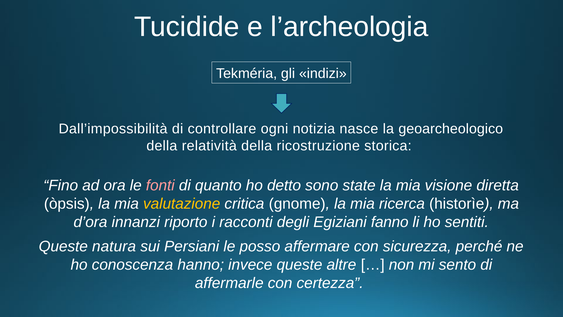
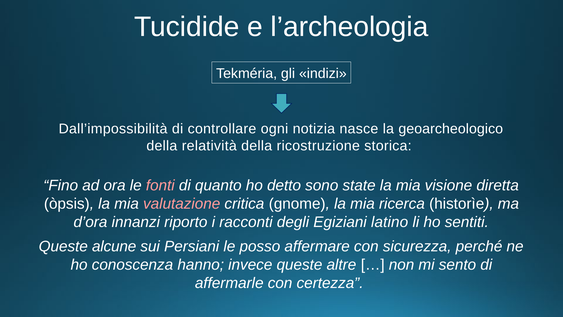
valutazione colour: yellow -> pink (182, 204)
fanno: fanno -> latino (390, 222)
natura: natura -> alcune (114, 246)
